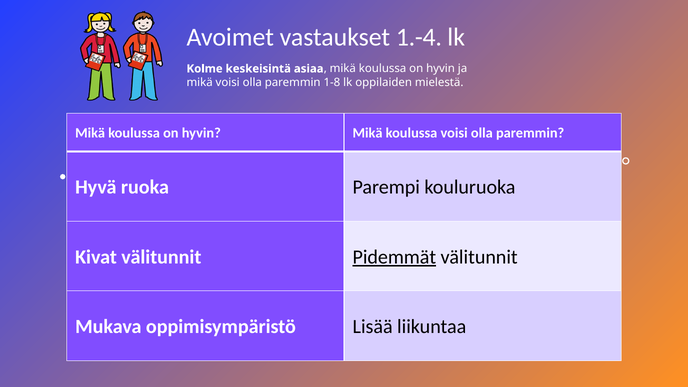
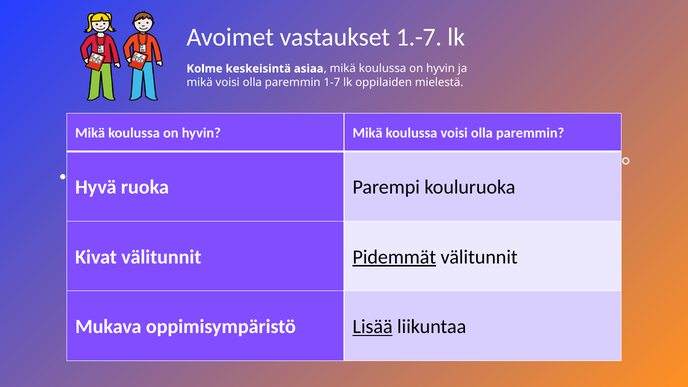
1.-4: 1.-4 -> 1.-7 (419, 37)
1-8: 1-8 -> 1-7 (332, 82)
Lisää underline: none -> present (373, 327)
